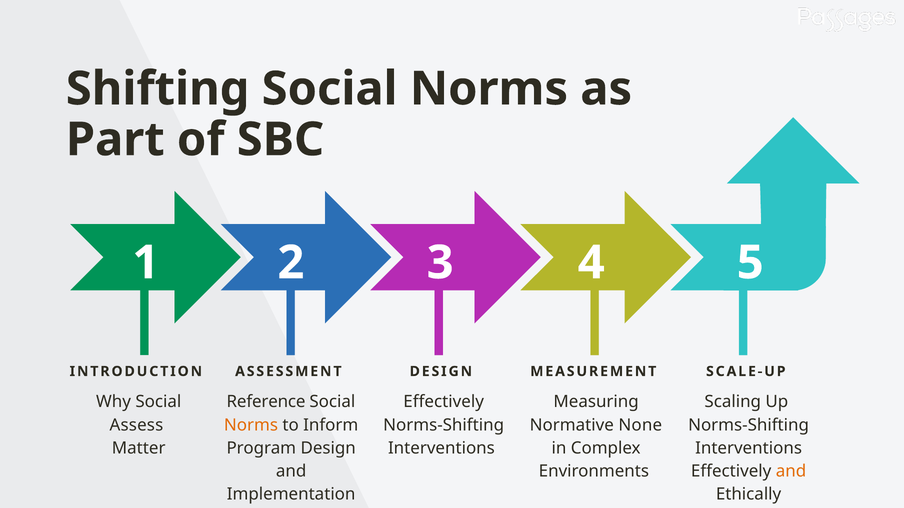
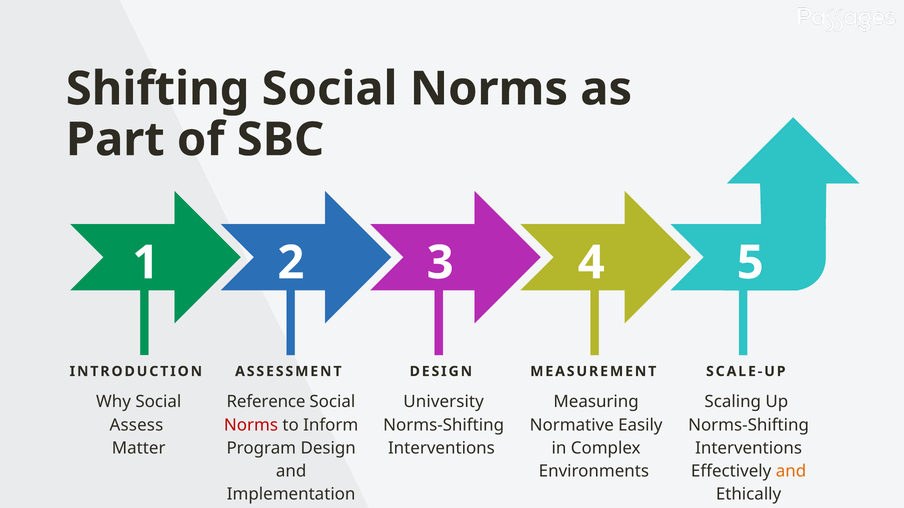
Effectively: Effectively -> University (444, 402)
Norms colour: orange -> red (251, 425)
None: None -> Easily (640, 425)
